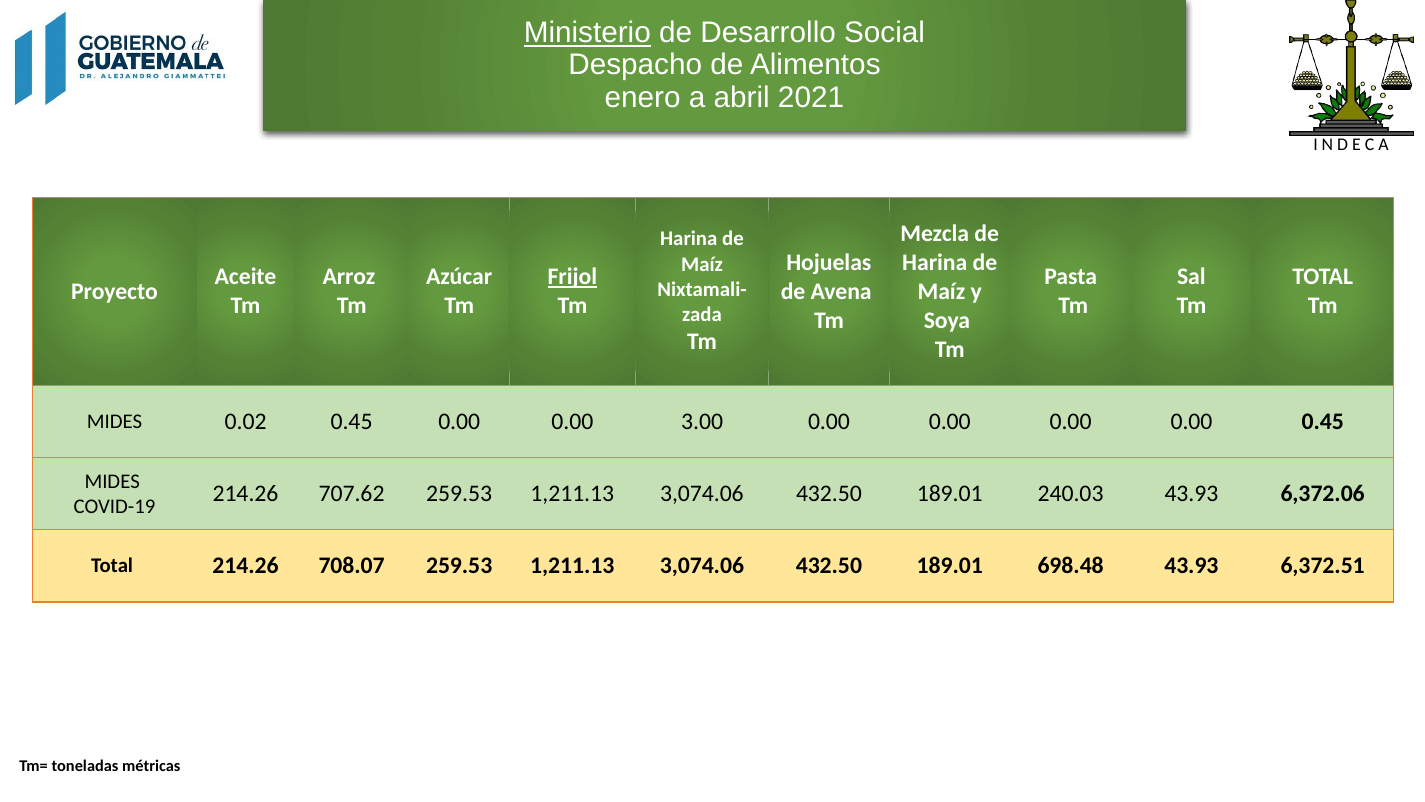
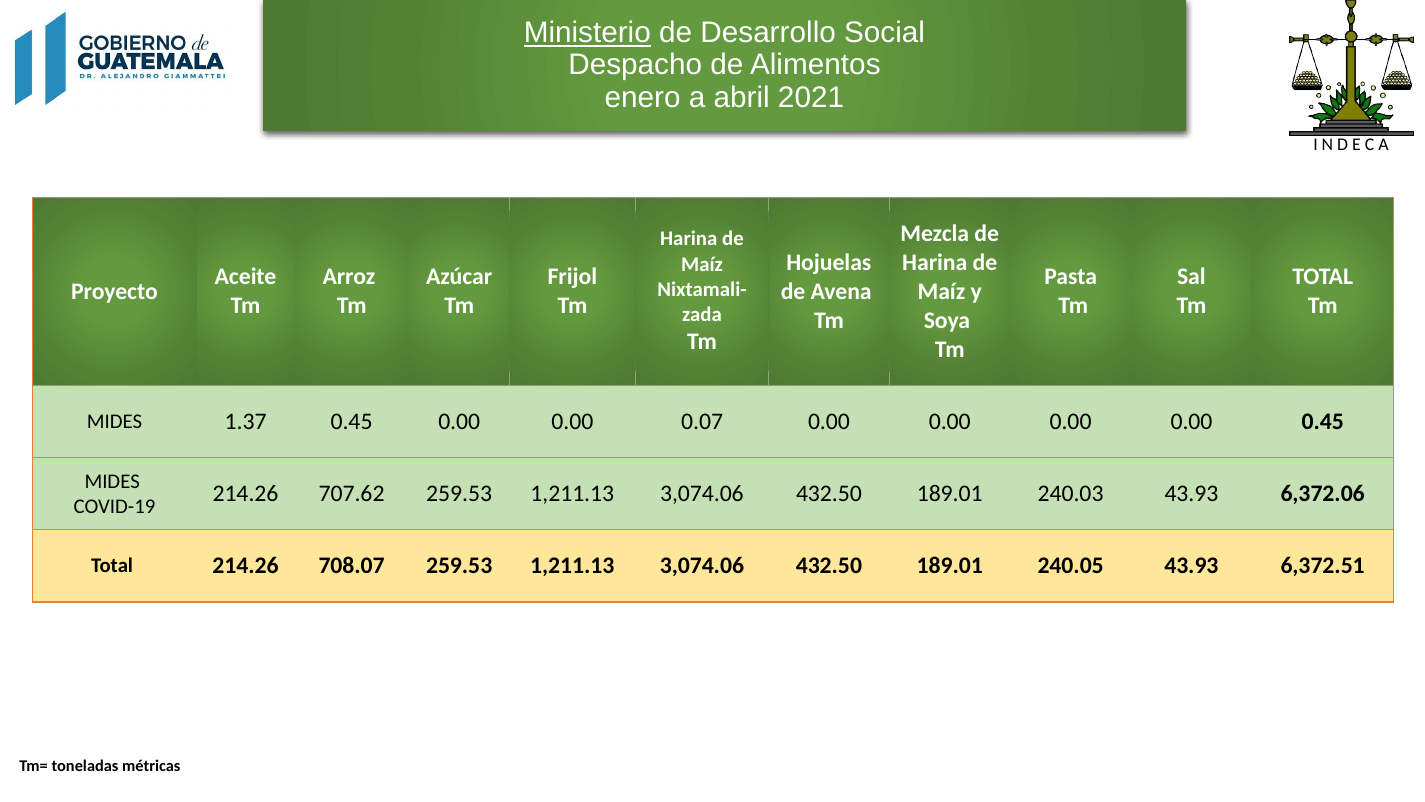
Frijol underline: present -> none (572, 277)
0.02: 0.02 -> 1.37 (246, 421)
3.00: 3.00 -> 0.07 (702, 421)
698.48: 698.48 -> 240.05 (1071, 566)
